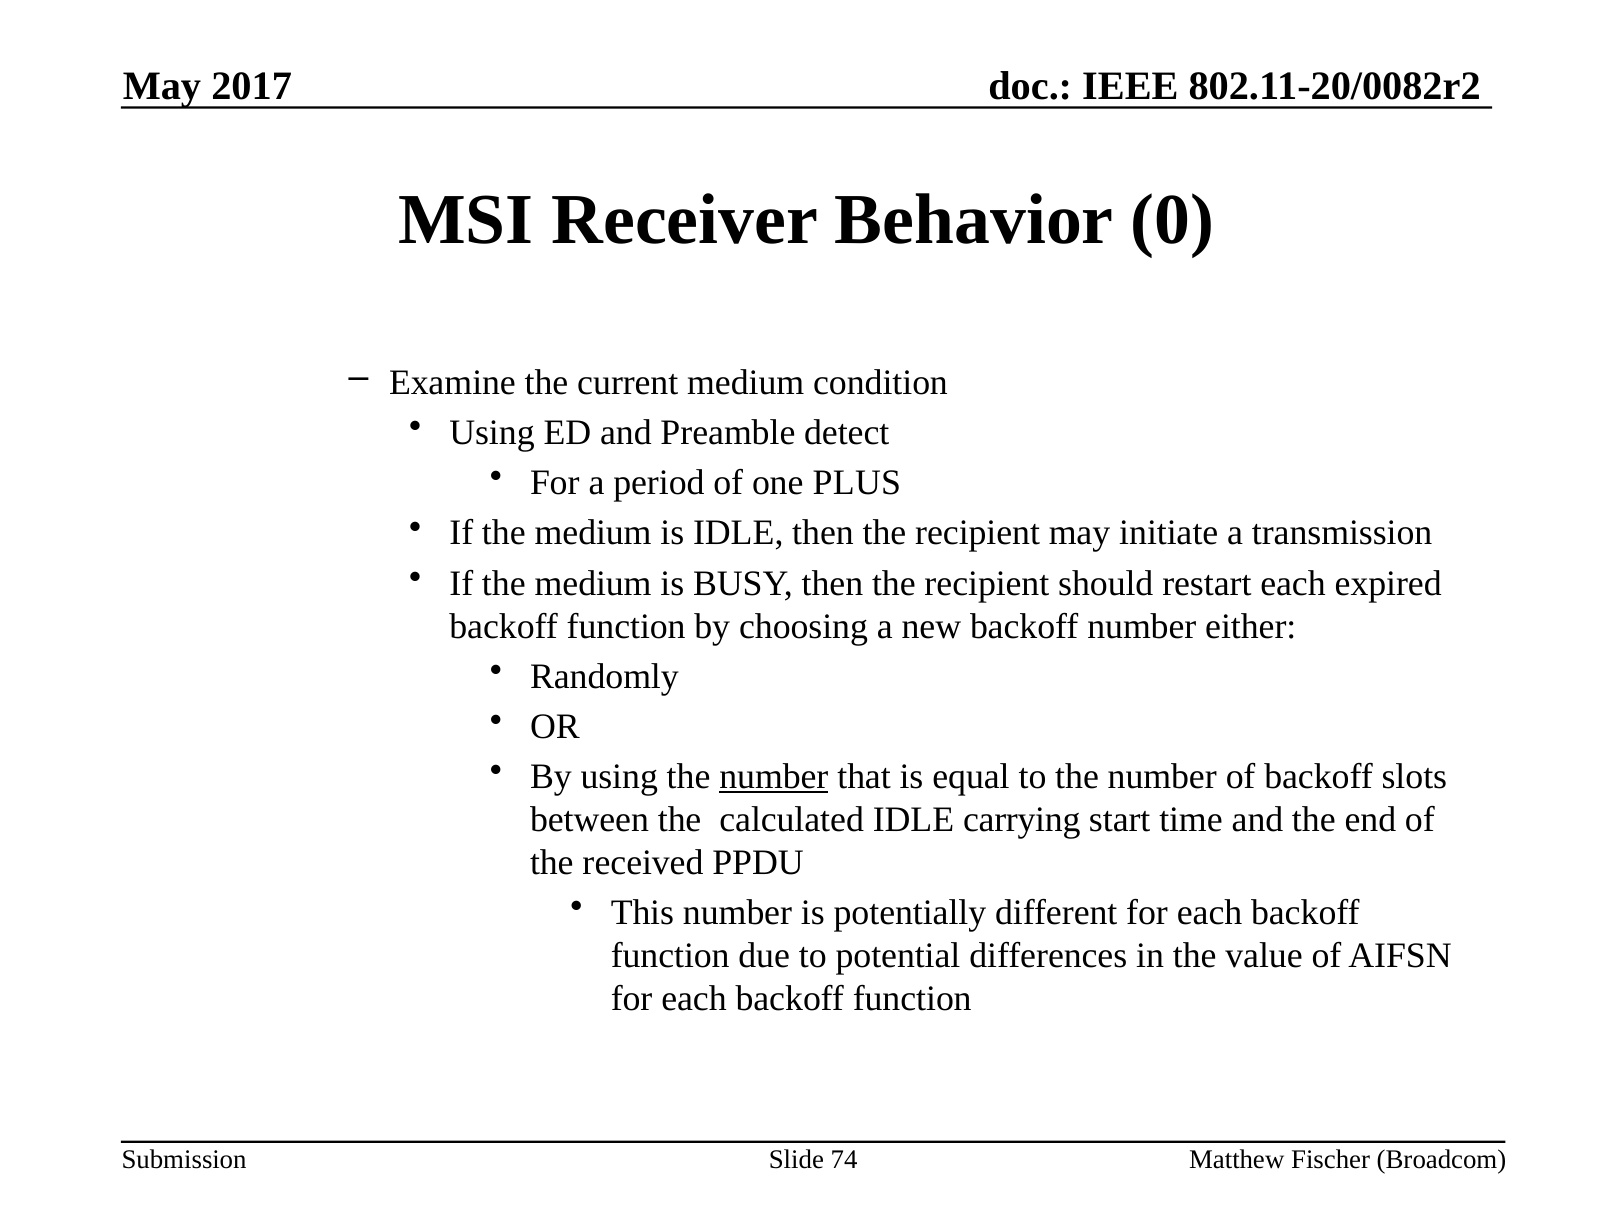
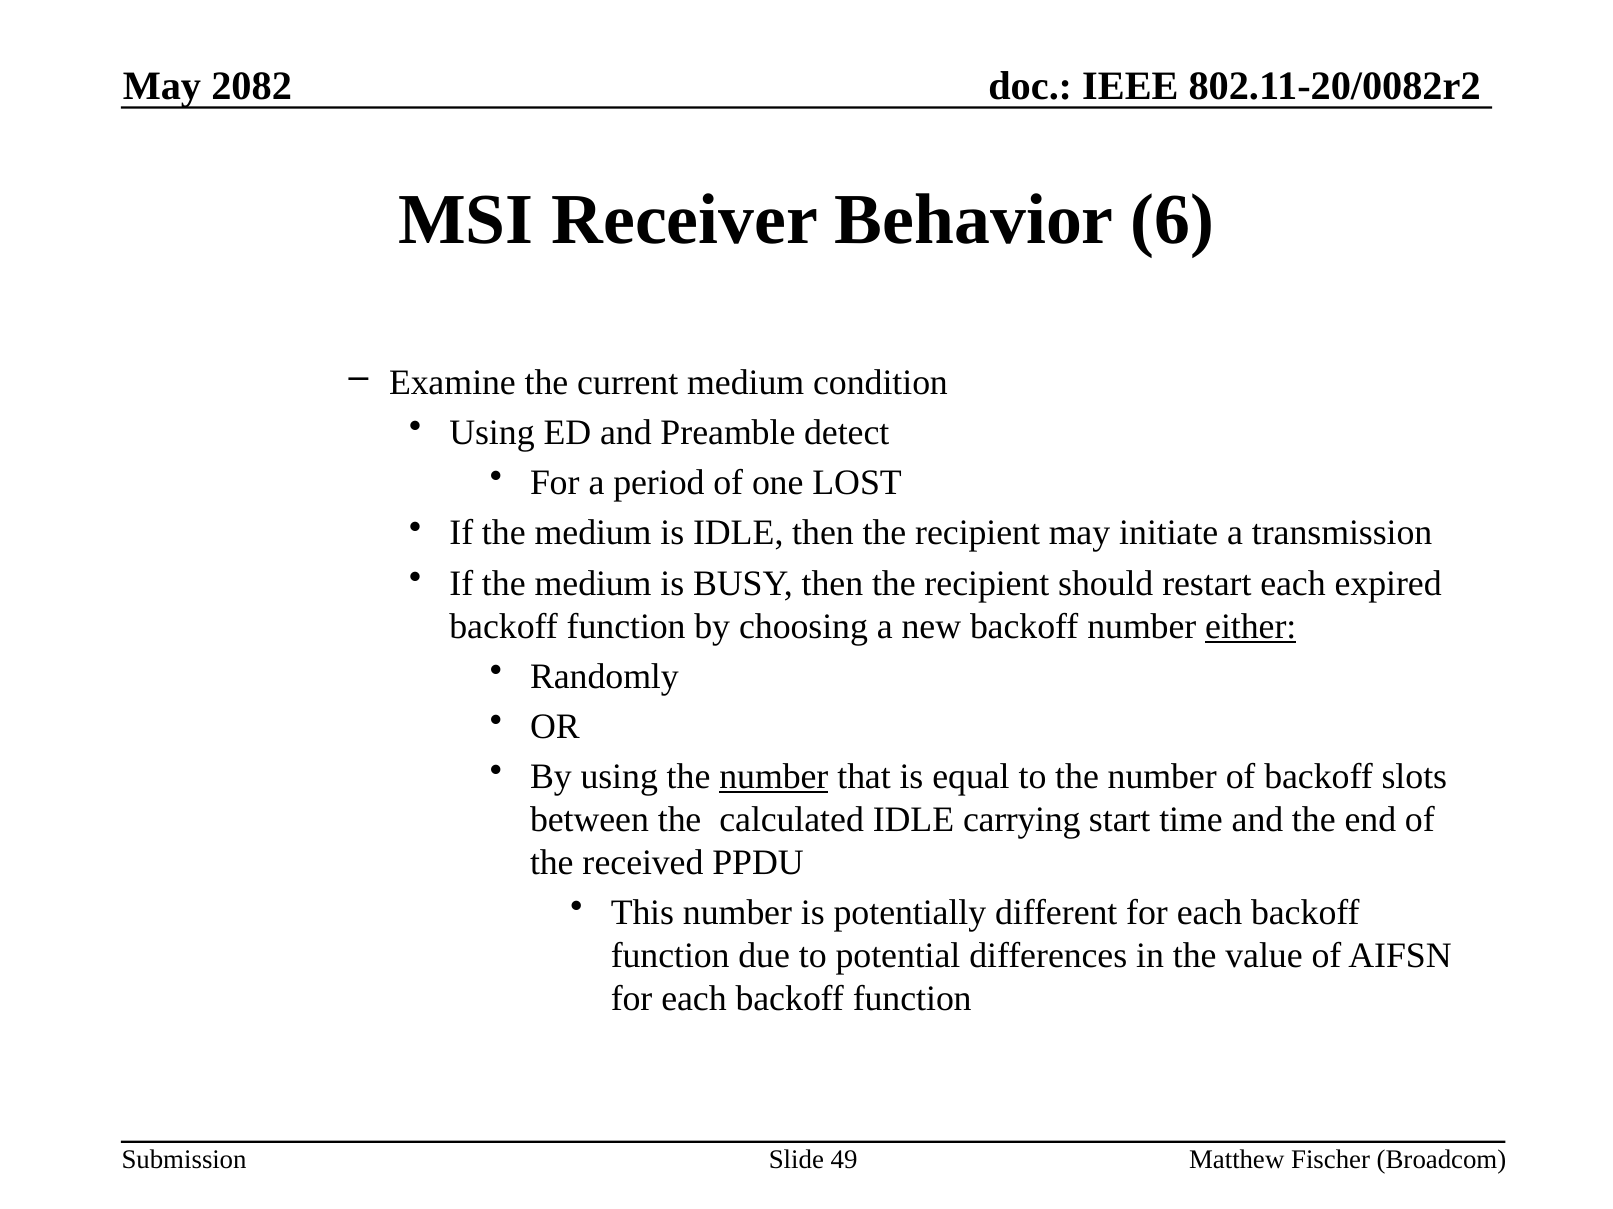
2017: 2017 -> 2082 (252, 86)
0: 0 -> 6 (1172, 220)
PLUS: PLUS -> LOST (857, 483)
either underline: none -> present (1251, 627)
74: 74 -> 49 (844, 1160)
